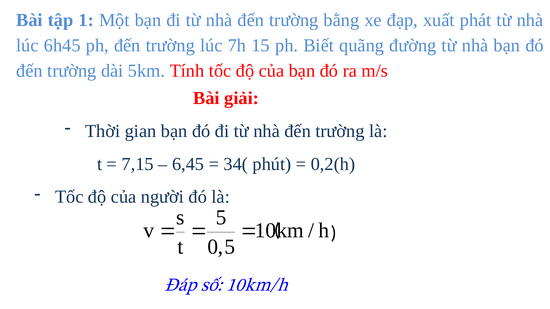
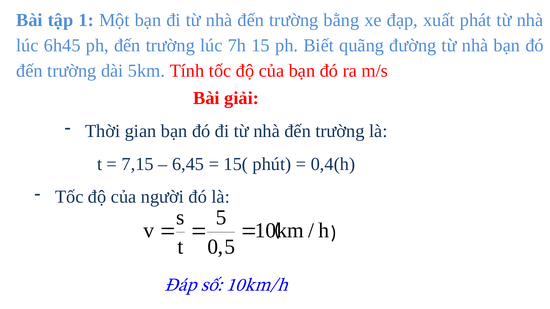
34(: 34( -> 15( (236, 164)
0,2(h: 0,2(h -> 0,4(h (333, 164)
